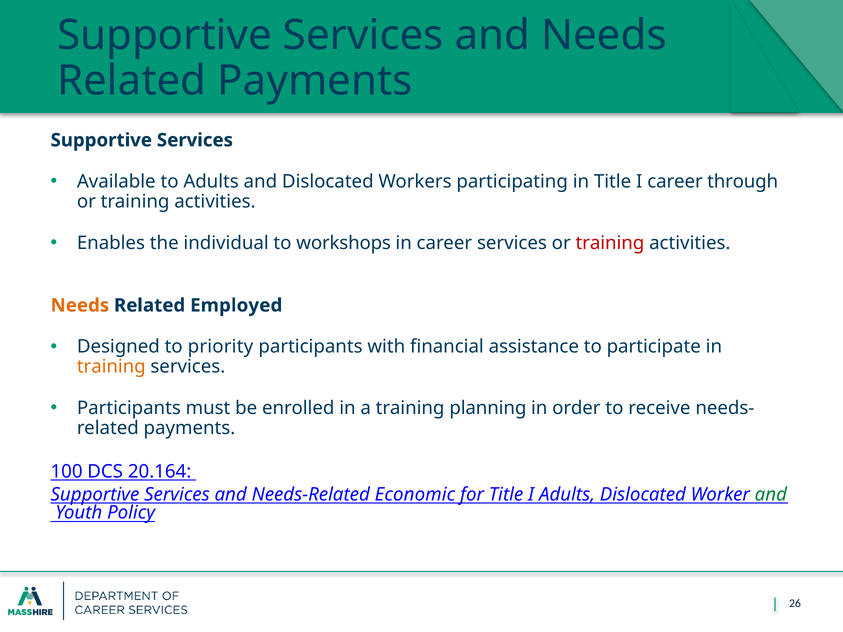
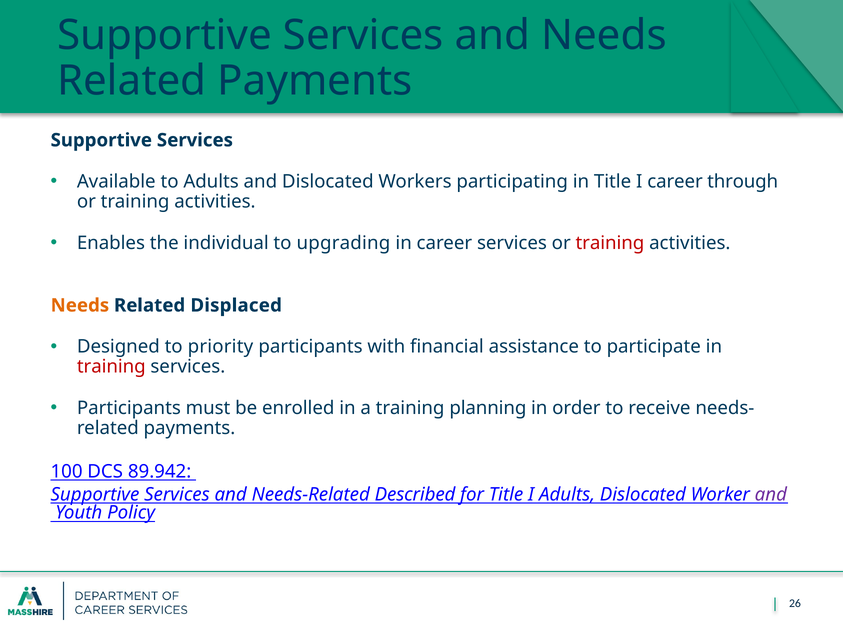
workshops: workshops -> upgrading (343, 243)
Employed: Employed -> Displaced (236, 306)
training colour: orange -> red (111, 367)
20.164: 20.164 -> 89.942 (160, 472)
Economic: Economic -> Described (415, 495)
and colour: green -> purple (771, 495)
